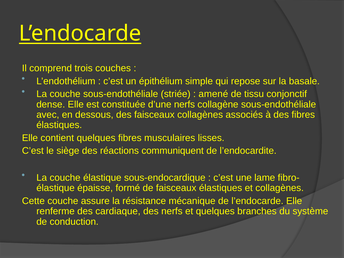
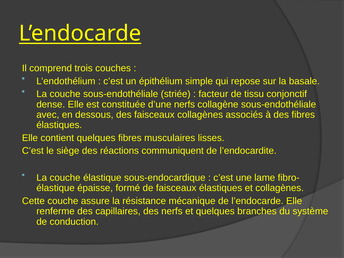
amené: amené -> facteur (213, 94)
cardiaque: cardiaque -> capillaires (118, 211)
